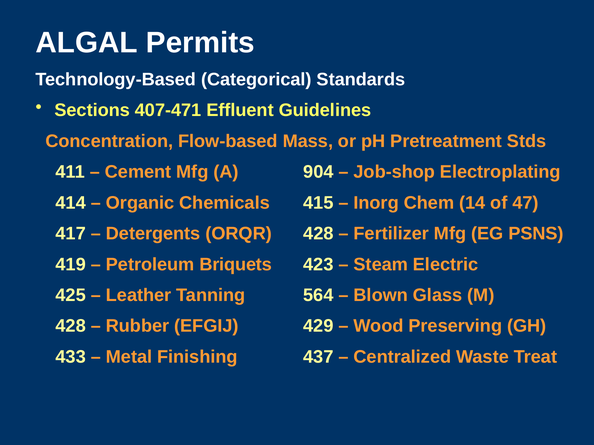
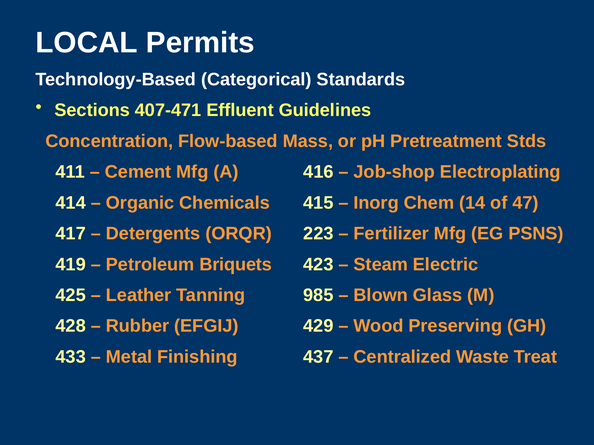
ALGAL: ALGAL -> LOCAL (87, 43)
904: 904 -> 416 (318, 172)
ORQR 428: 428 -> 223 (318, 234)
564: 564 -> 985 (318, 296)
